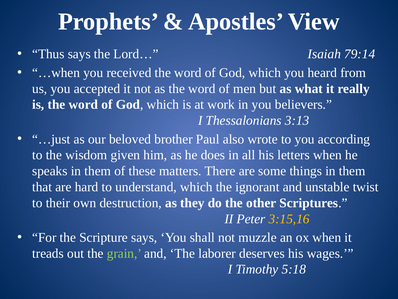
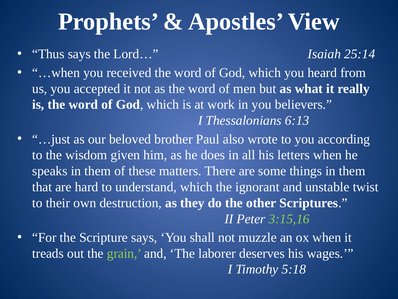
79:14: 79:14 -> 25:14 (360, 54)
3:13: 3:13 -> 6:13 (297, 120)
3:15,16 colour: yellow -> light green (289, 219)
